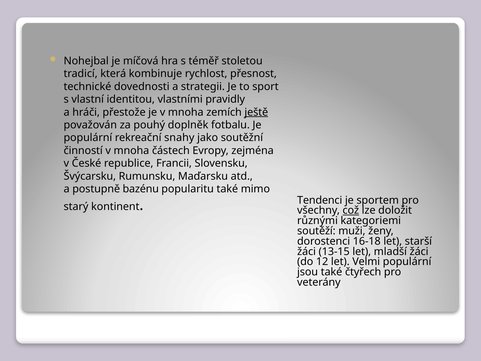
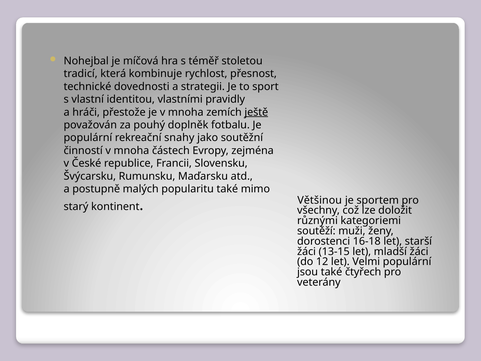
bazénu: bazénu -> malých (141, 189)
Tendenci: Tendenci -> Většinou (320, 200)
což underline: present -> none (351, 210)
